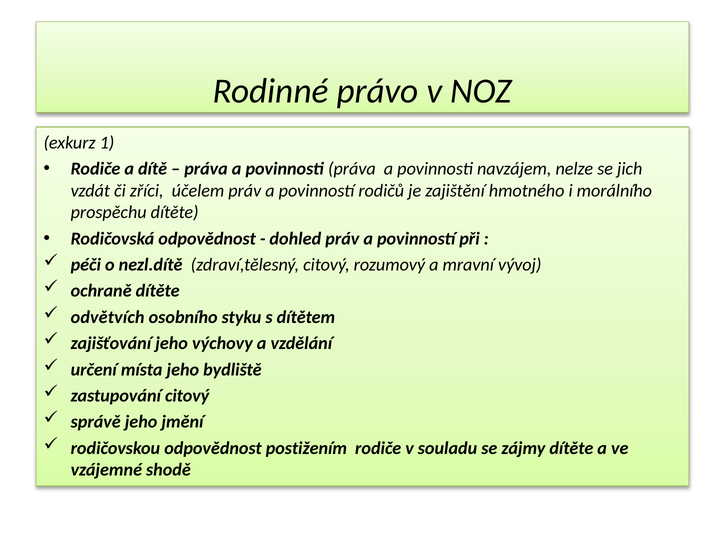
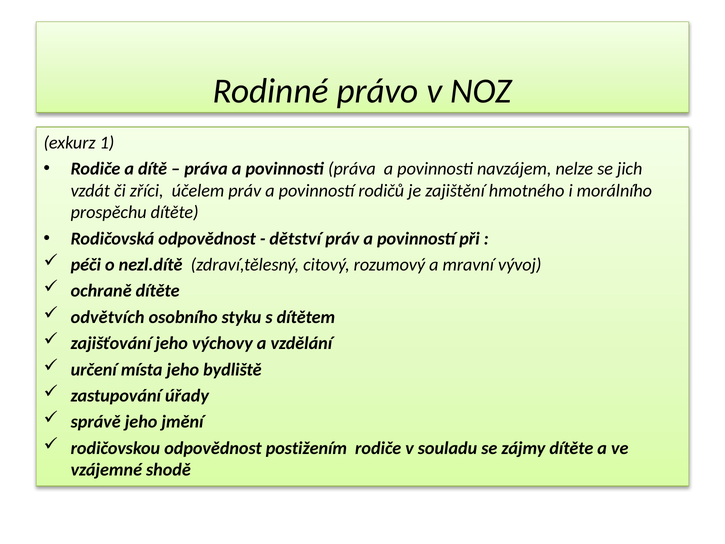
dohled: dohled -> dětství (295, 238)
zastupování citový: citový -> úřady (187, 396)
